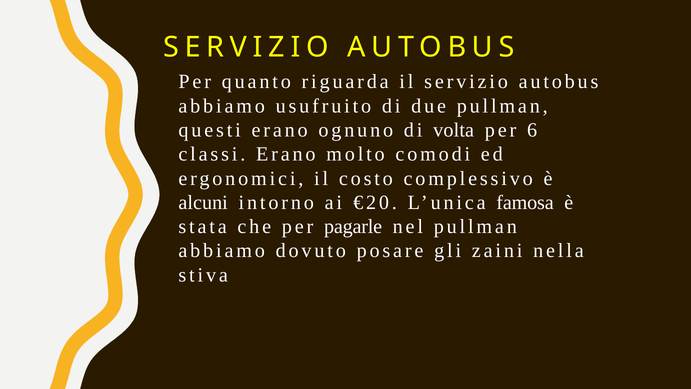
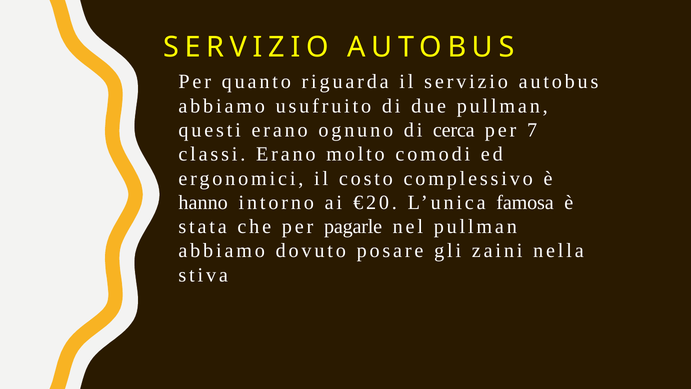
volta: volta -> cerca (454, 130)
6: 6 -> 7 (532, 130)
alcuni: alcuni -> hanno (203, 202)
